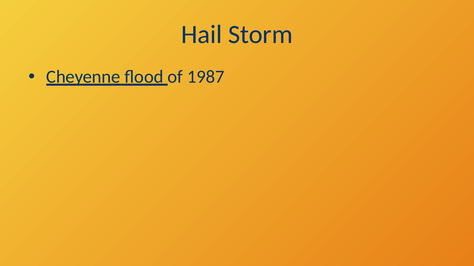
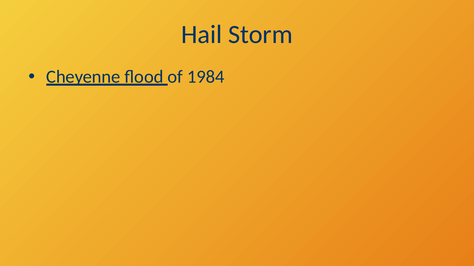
1987: 1987 -> 1984 (206, 77)
